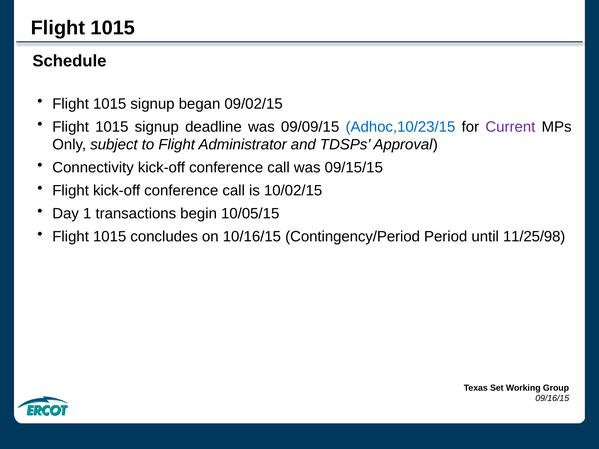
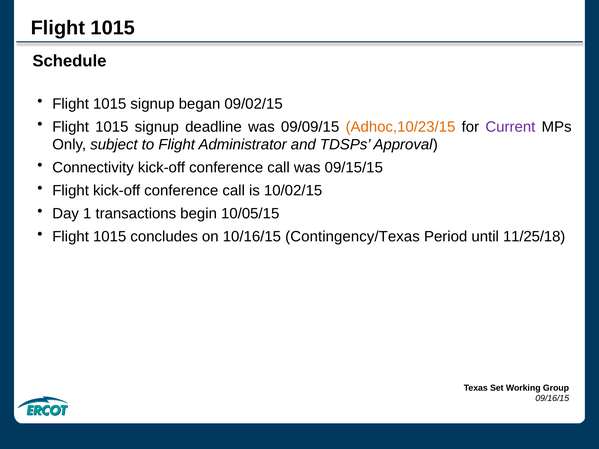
Adhoc,10/23/15 colour: blue -> orange (400, 127)
Contingency/Period: Contingency/Period -> Contingency/Texas (353, 237)
11/25/98: 11/25/98 -> 11/25/18 (534, 237)
